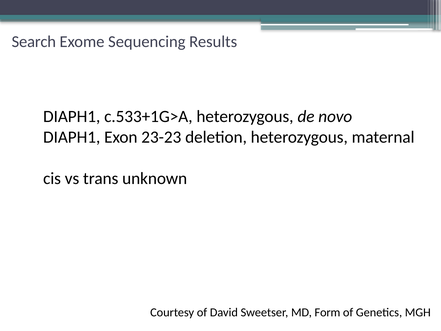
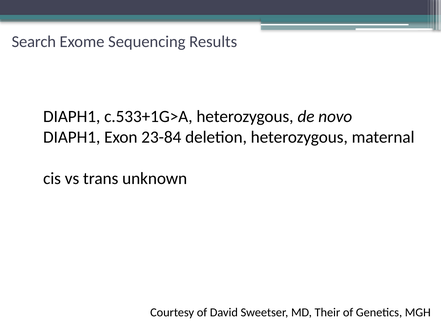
23-23: 23-23 -> 23-84 (161, 137)
Form: Form -> Their (327, 312)
